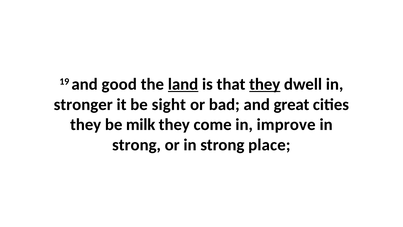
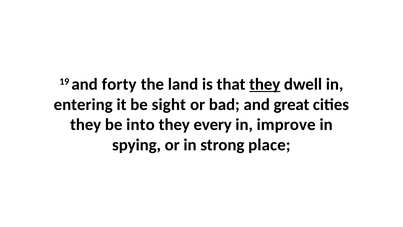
good: good -> forty (119, 84)
land underline: present -> none (183, 84)
stronger: stronger -> entering (83, 104)
milk: milk -> into (140, 125)
come: come -> every (213, 125)
strong: strong -> spying (137, 145)
